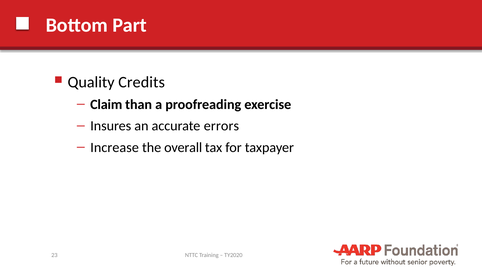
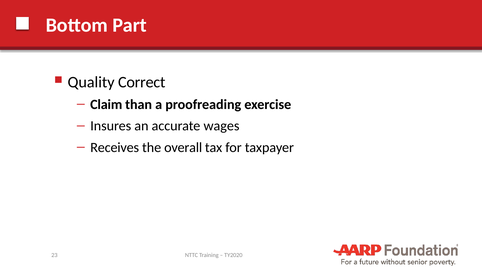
Credits: Credits -> Correct (142, 82)
errors: errors -> wages (221, 126)
Increase: Increase -> Receives (115, 147)
